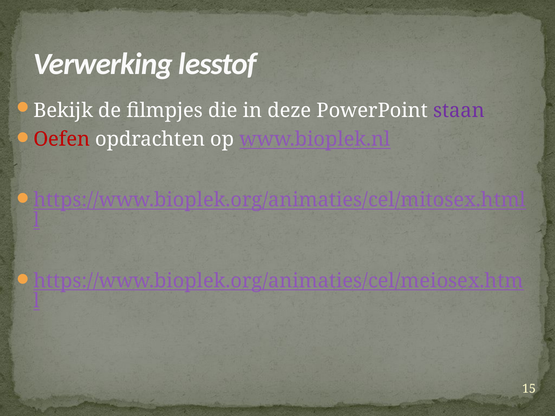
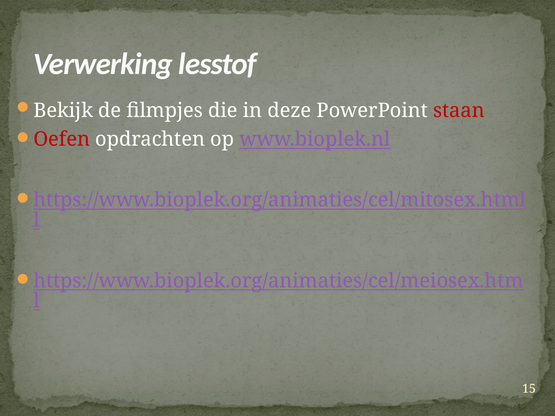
staan colour: purple -> red (459, 111)
